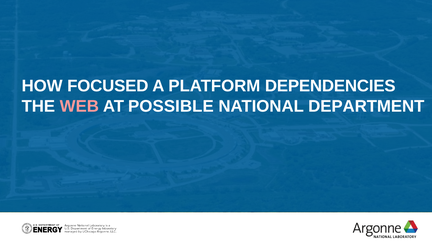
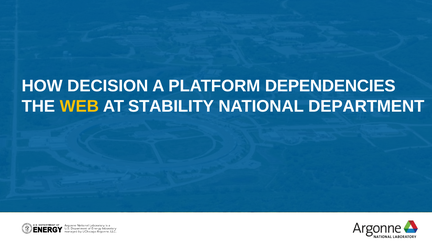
FOCUSED: FOCUSED -> DECISION (108, 86)
WEB colour: pink -> yellow (79, 106)
POSSIBLE: POSSIBLE -> STABILITY (171, 106)
